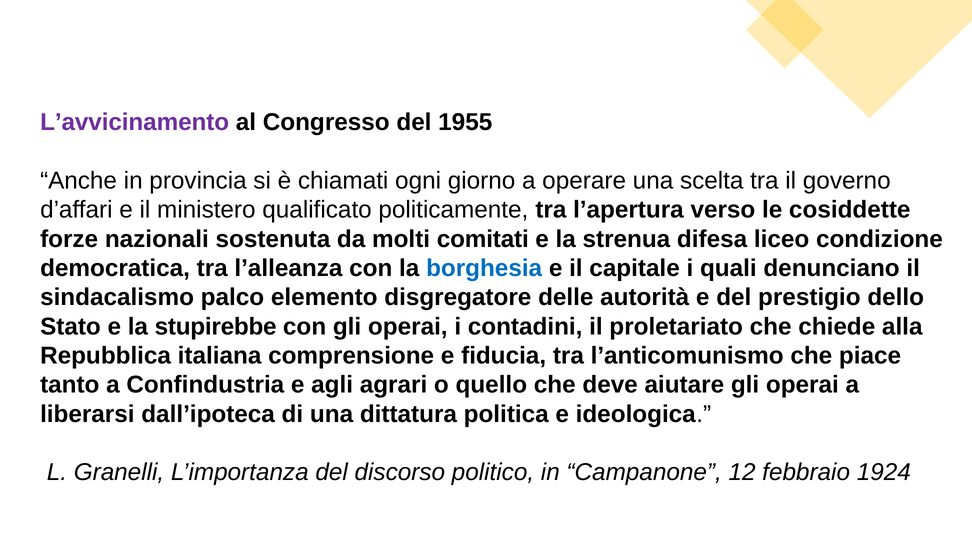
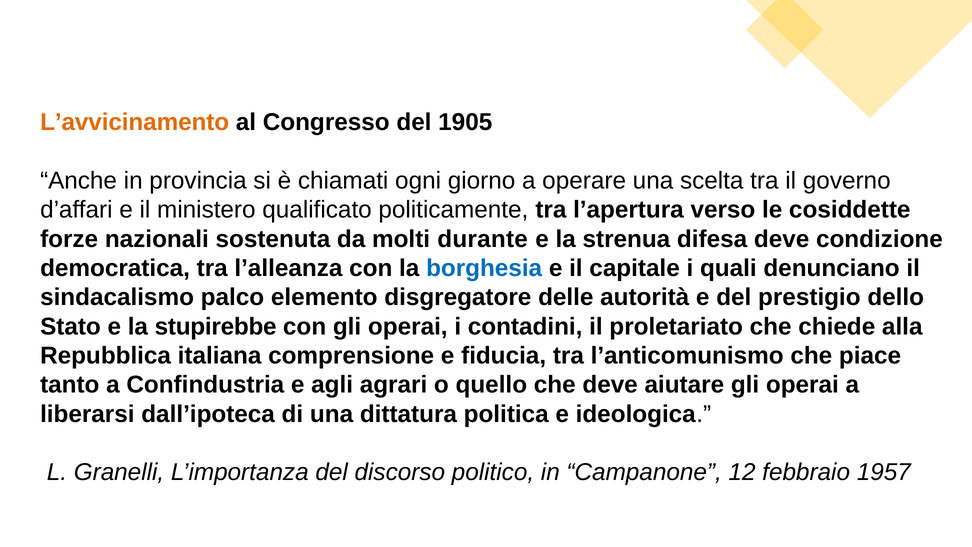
L’avvicinamento colour: purple -> orange (135, 122)
1955: 1955 -> 1905 (465, 122)
comitati: comitati -> durante (483, 239)
difesa liceo: liceo -> deve (782, 239)
1924: 1924 -> 1957 (884, 472)
